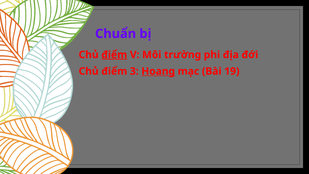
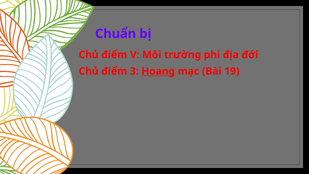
điểm underline: present -> none (114, 55)
